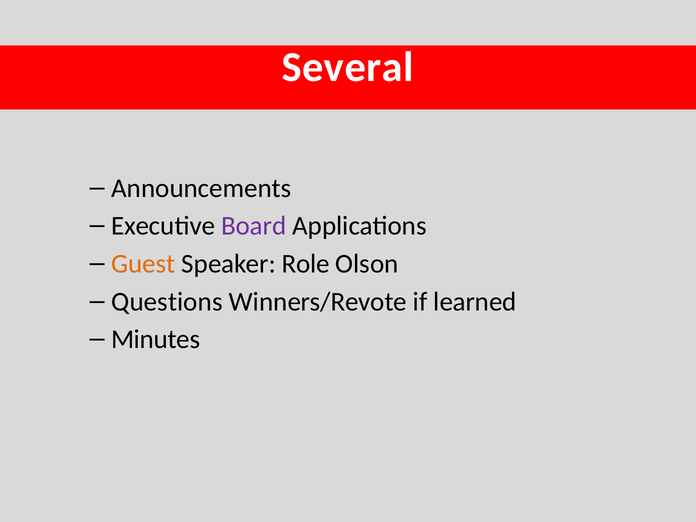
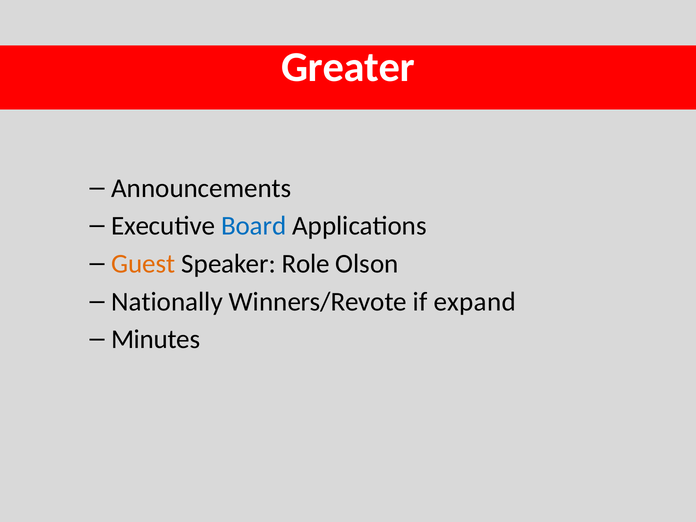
Several: Several -> Greater (348, 67)
Board colour: purple -> blue (254, 226)
Questions: Questions -> Nationally (167, 302)
learned: learned -> expand (475, 302)
